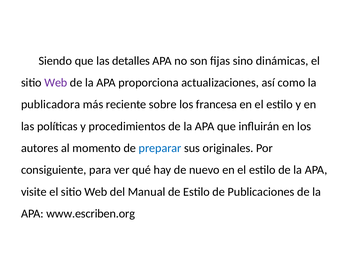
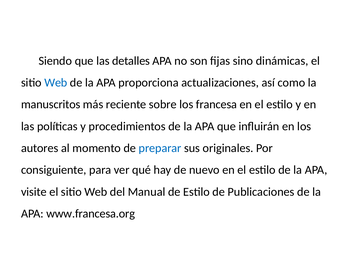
Web colour: purple -> blue (56, 83)
publicadora: publicadora -> manuscritos (51, 105)
www.escriben.org: www.escriben.org -> www.francesa.org (91, 214)
